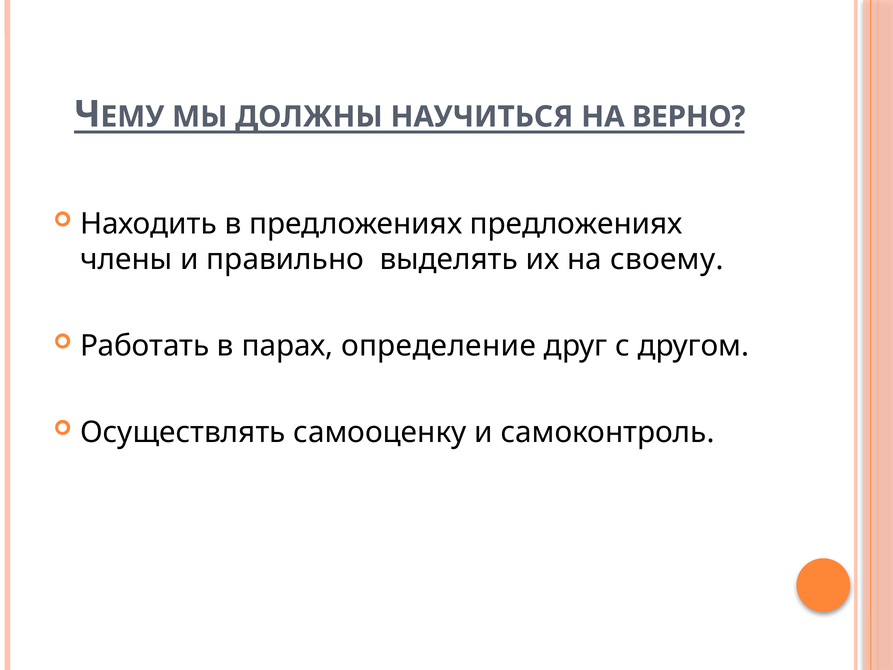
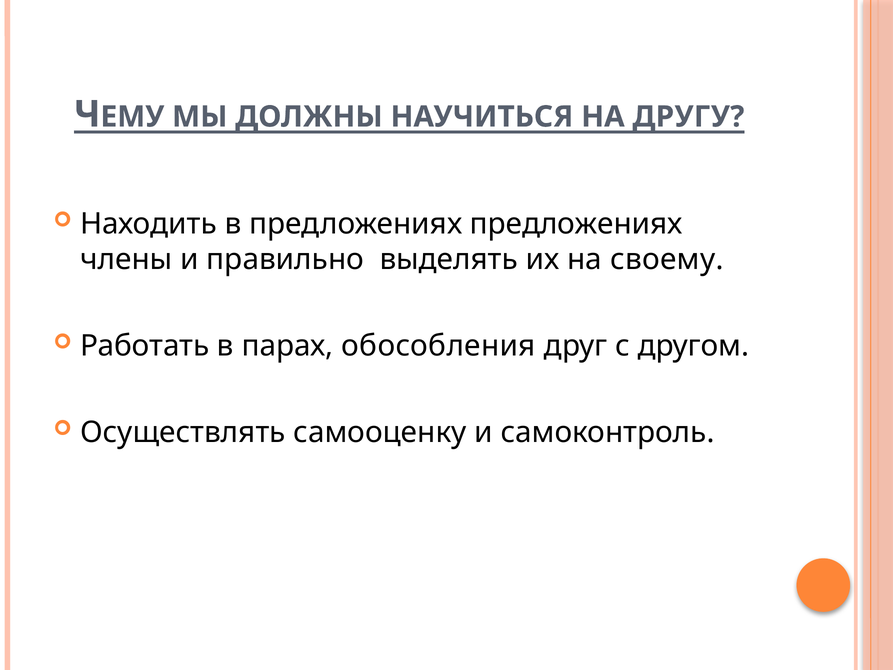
ВЕРНО: ВЕРНО -> ДРУГУ (688, 117)
определение: определение -> обособления (439, 346)
